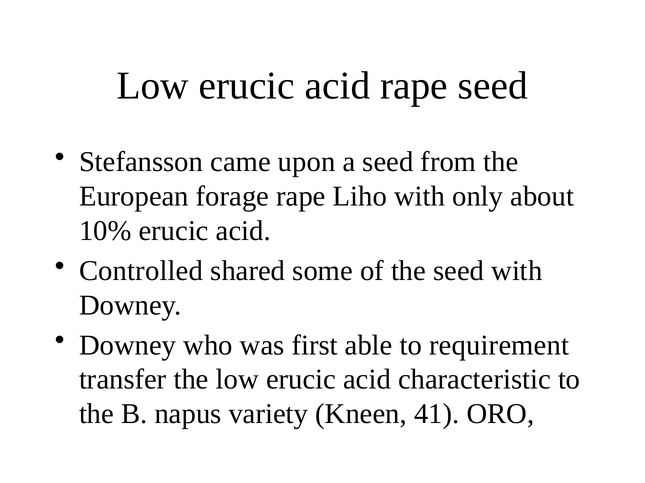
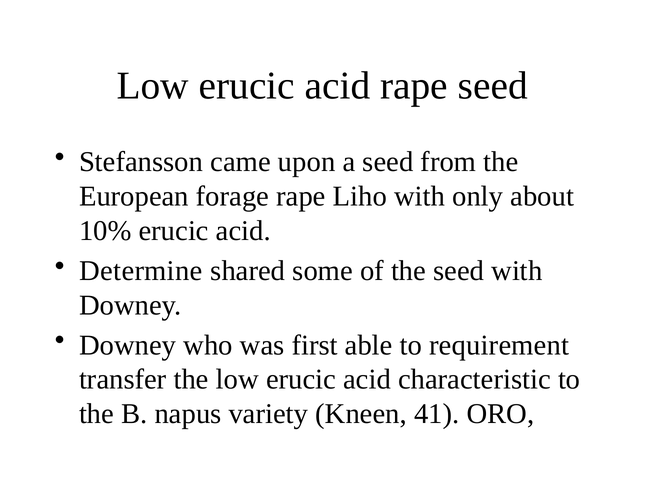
Controlled: Controlled -> Determine (141, 271)
